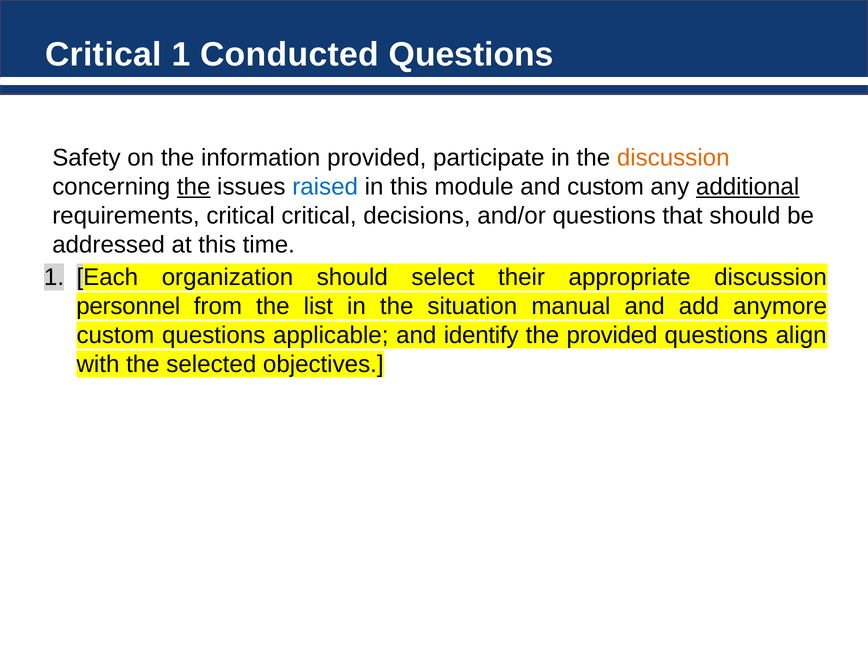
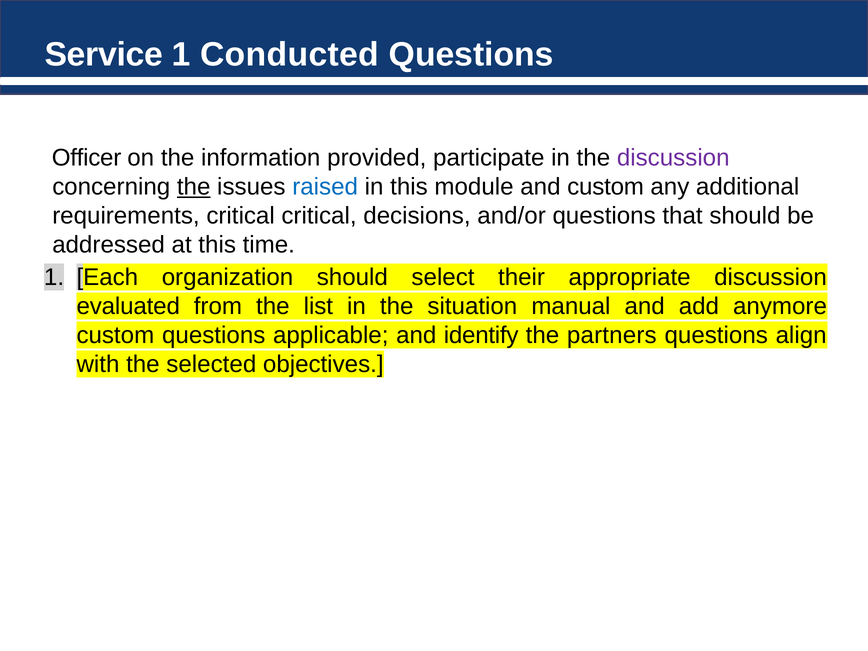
Critical: Critical -> Service (104, 55)
Safety: Safety -> Officer (87, 158)
discussion colour: orange -> purple (673, 158)
additional underline: present -> none (748, 187)
personnel: personnel -> evaluated (128, 306)
the provided: provided -> partners (612, 335)
